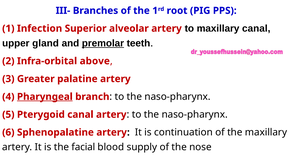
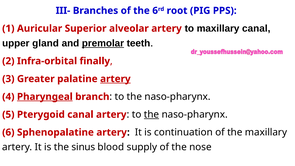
the 1: 1 -> 6 (155, 11)
Infection: Infection -> Auricular (40, 28)
above: above -> finally (95, 61)
artery underline: none -> present (115, 79)
the underline: none -> present (151, 114)
facial: facial -> sinus (83, 147)
